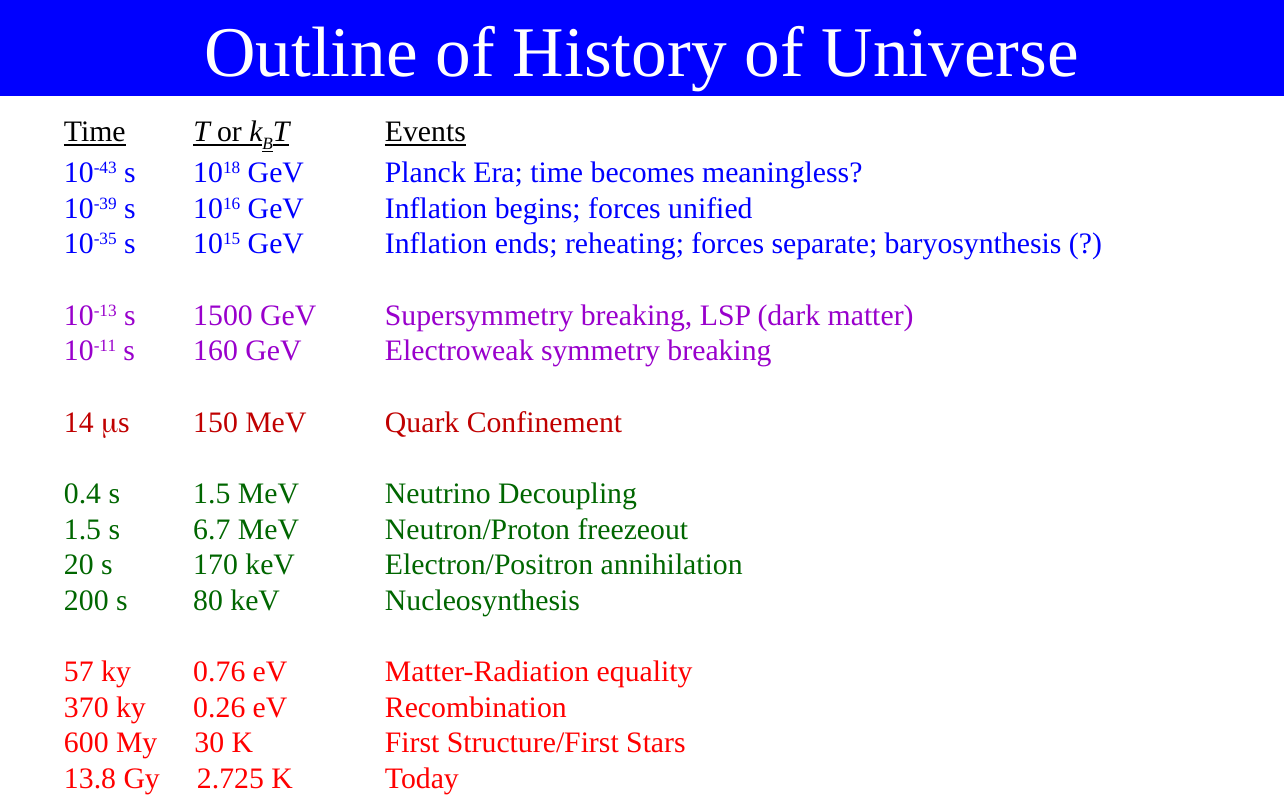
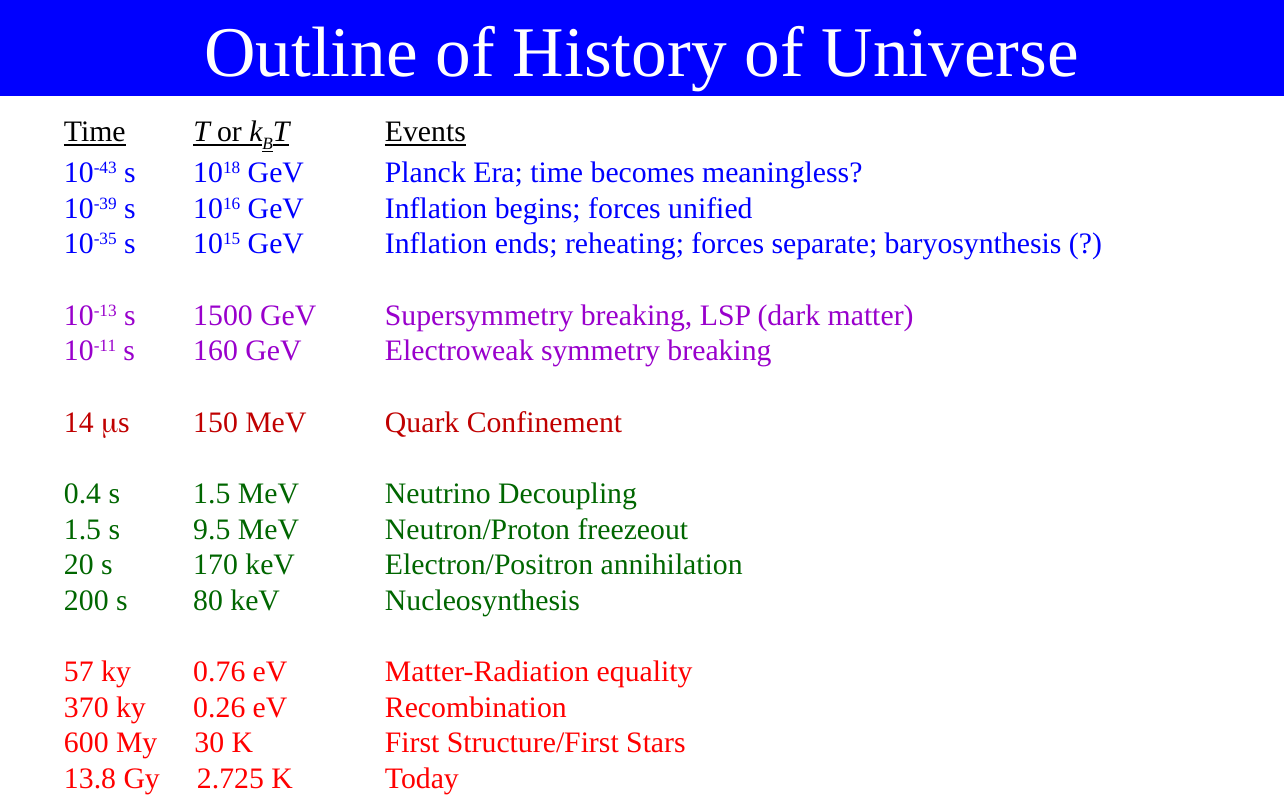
6.7: 6.7 -> 9.5 (212, 530)
